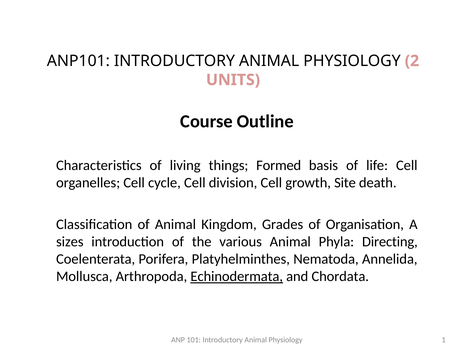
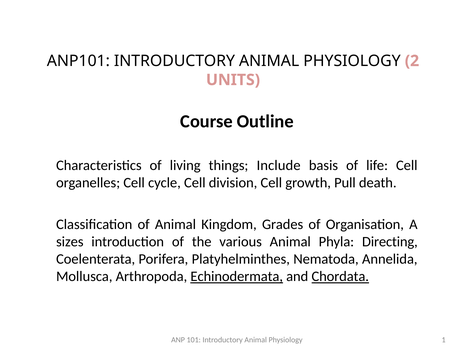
Formed: Formed -> Include (279, 165)
Site: Site -> Pull (345, 182)
Chordata underline: none -> present (340, 276)
